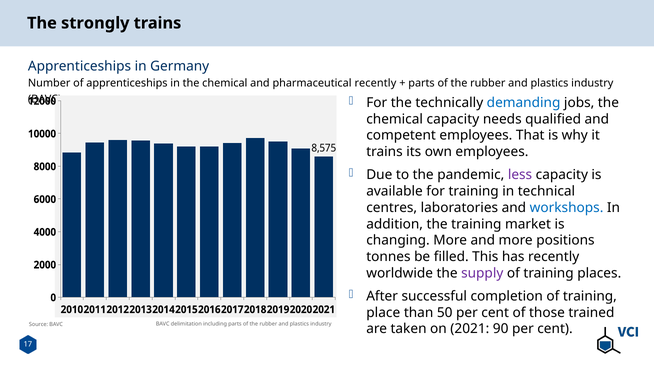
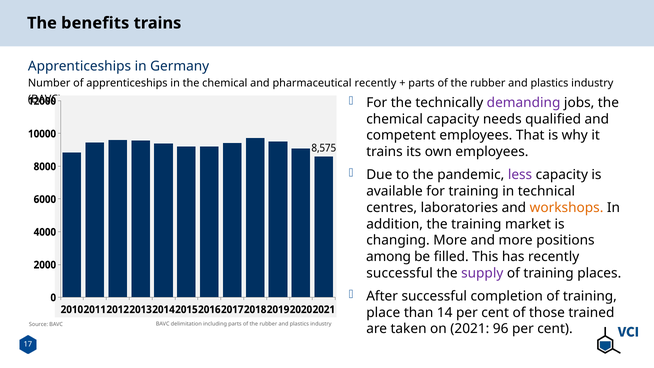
strongly: strongly -> benefits (95, 23)
demanding colour: blue -> purple (524, 103)
workshops colour: blue -> orange (567, 208)
tonnes: tonnes -> among (388, 257)
worldwide: worldwide -> successful (400, 273)
50: 50 -> 14 (445, 313)
90: 90 -> 96 (501, 329)
